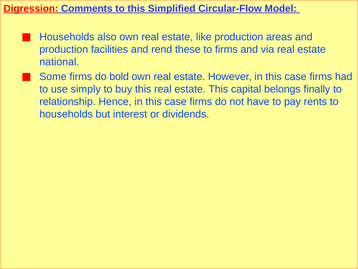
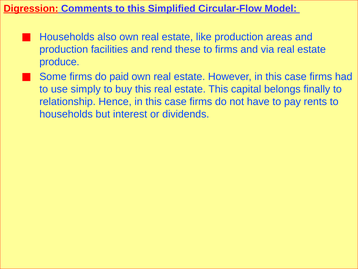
national: national -> produce (59, 62)
bold: bold -> paid (119, 76)
